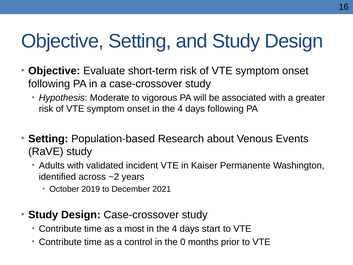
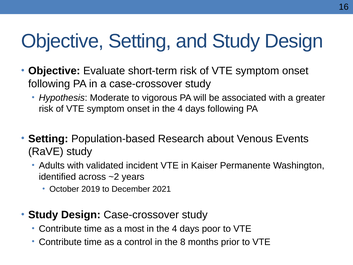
start: start -> poor (211, 229)
0: 0 -> 8 (183, 242)
